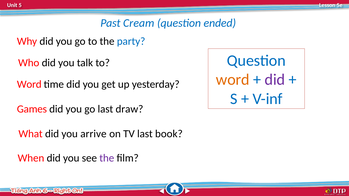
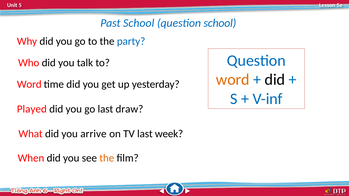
Past Cream: Cream -> School (139, 23)
question ended: ended -> school (220, 23)
did colour: purple -> black (275, 80)
Games: Games -> Played (32, 109)
book: book -> week (169, 134)
the colour: purple -> orange (107, 158)
